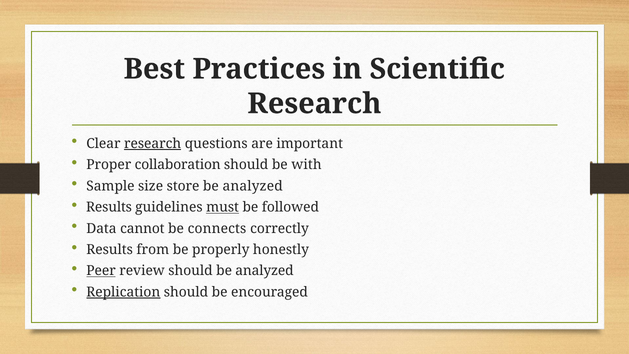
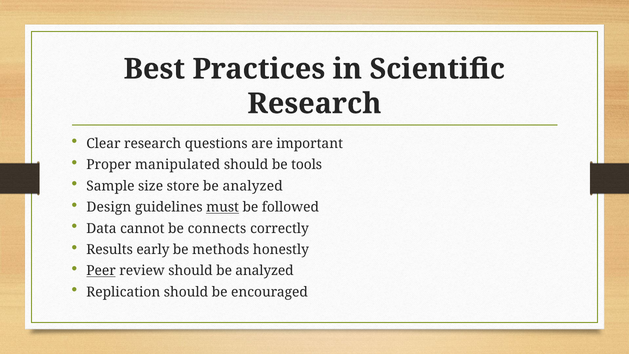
research underline: present -> none (153, 144)
collaboration: collaboration -> manipulated (178, 165)
with: with -> tools (307, 165)
Results: Results -> Design (109, 207)
from: from -> early (153, 250)
properly: properly -> methods (221, 250)
Replication underline: present -> none (123, 292)
